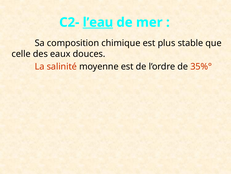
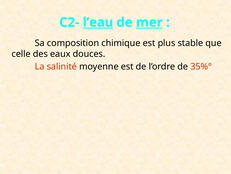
mer underline: none -> present (149, 22)
